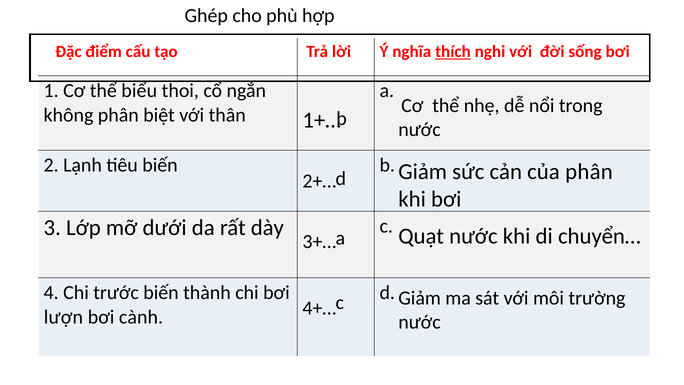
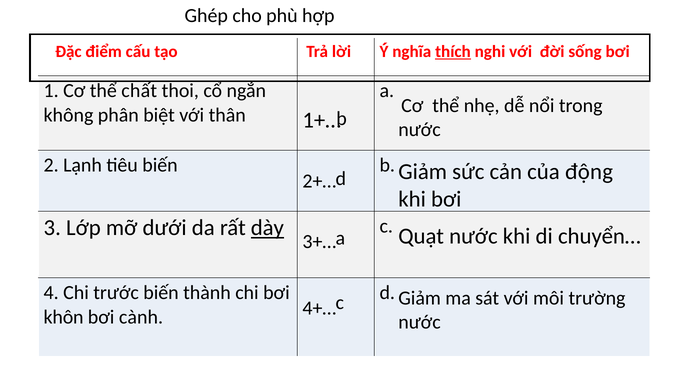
biểu: biểu -> chất (139, 91)
của phân: phân -> động (589, 172)
dày underline: none -> present (267, 228)
lượn: lượn -> khôn (64, 317)
